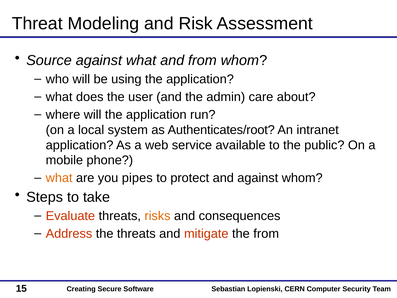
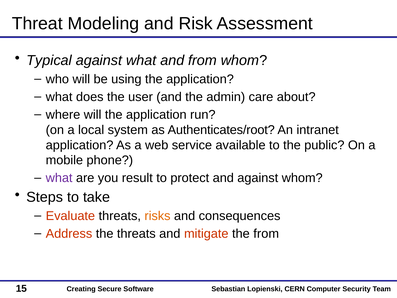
Source: Source -> Typical (49, 60)
what colour: orange -> purple (59, 178)
pipes: pipes -> result (137, 178)
